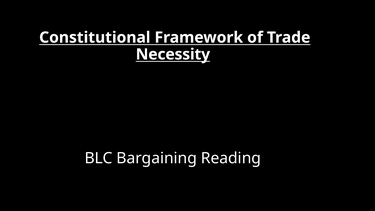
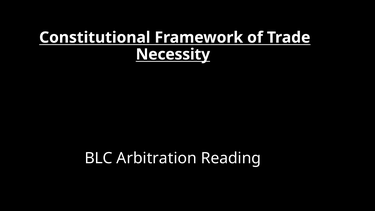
Bargaining: Bargaining -> Arbitration (157, 158)
